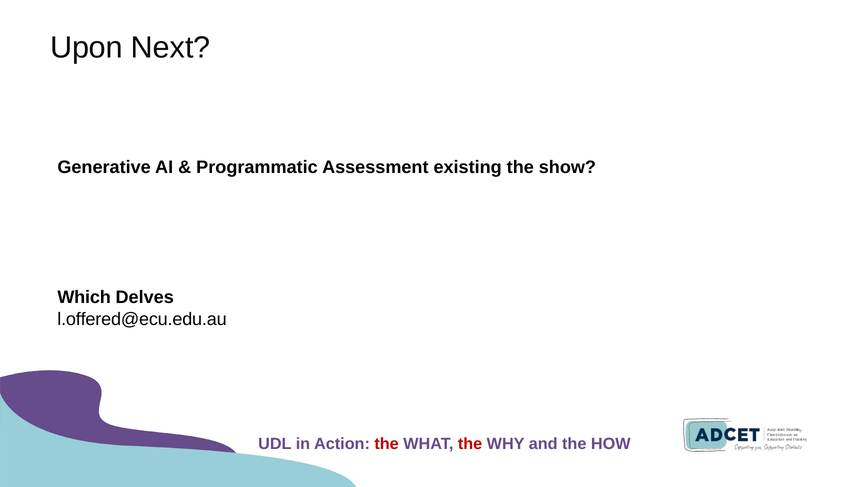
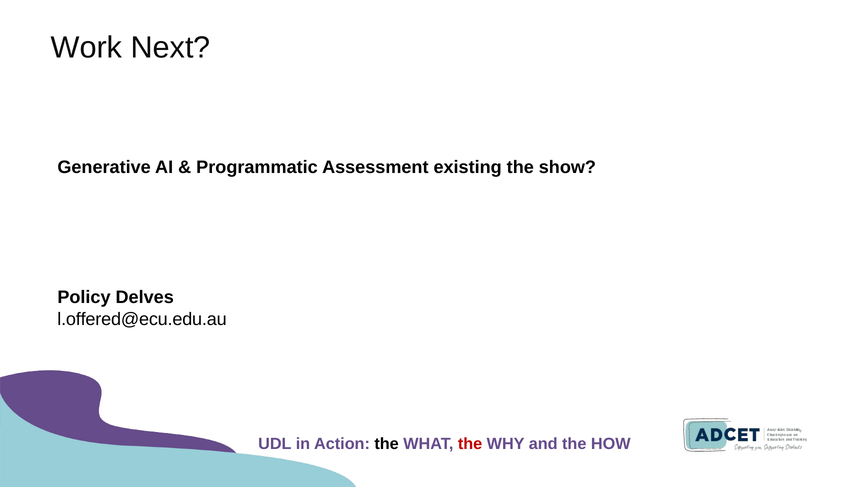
Upon: Upon -> Work (86, 47)
Which: Which -> Policy (84, 298)
the colour: red -> black (387, 444)
